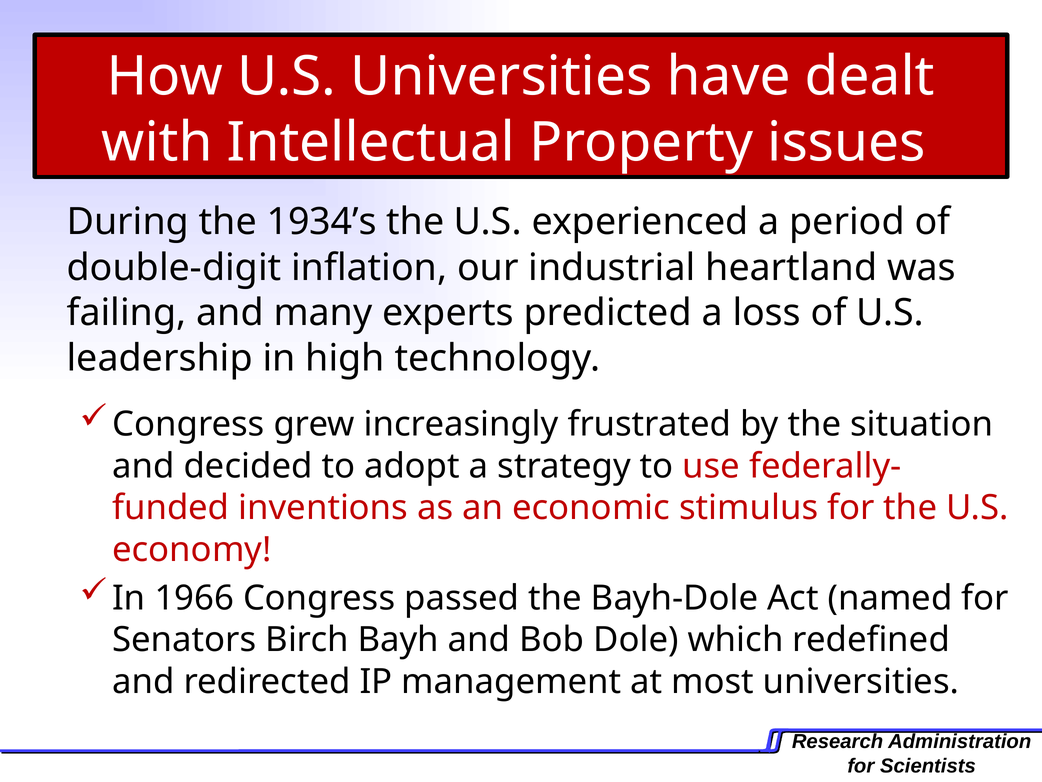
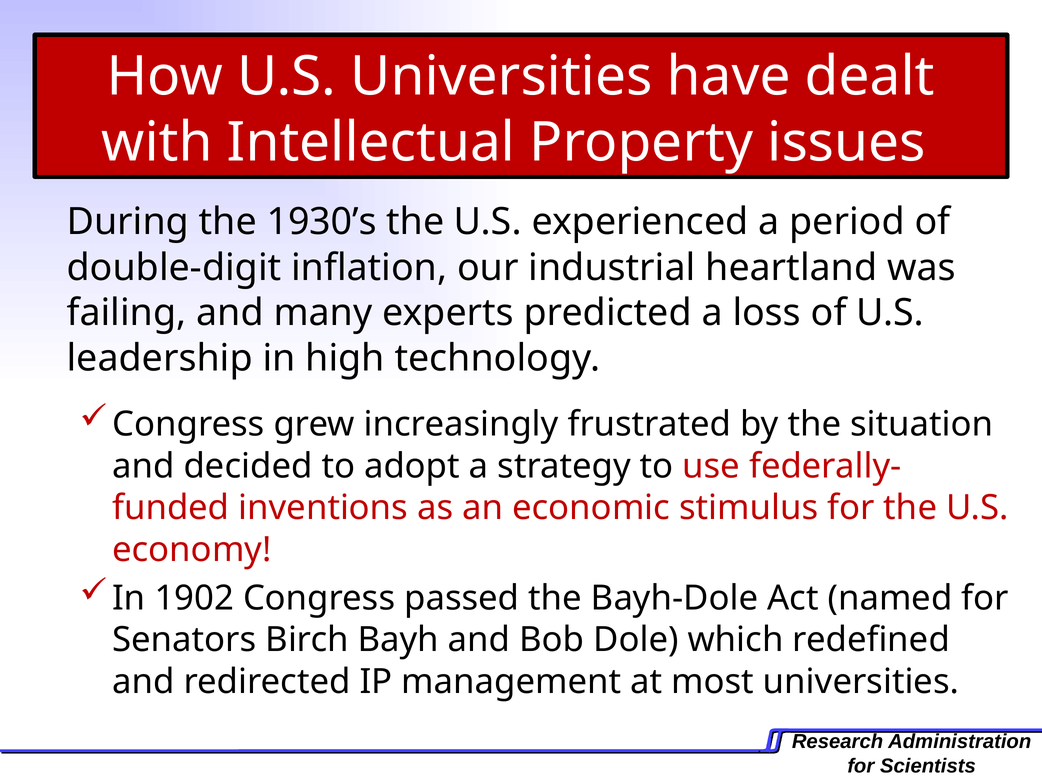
1934’s: 1934’s -> 1930’s (322, 222)
1966: 1966 -> 1902 (194, 598)
